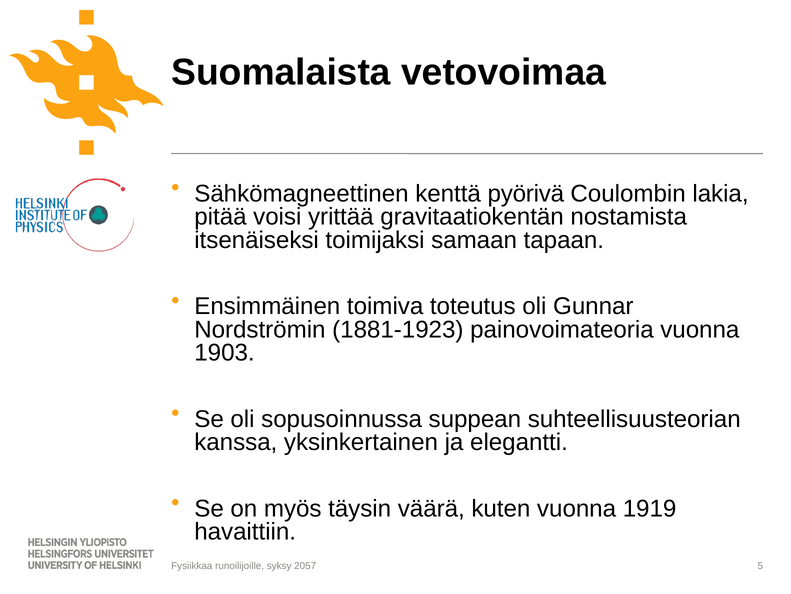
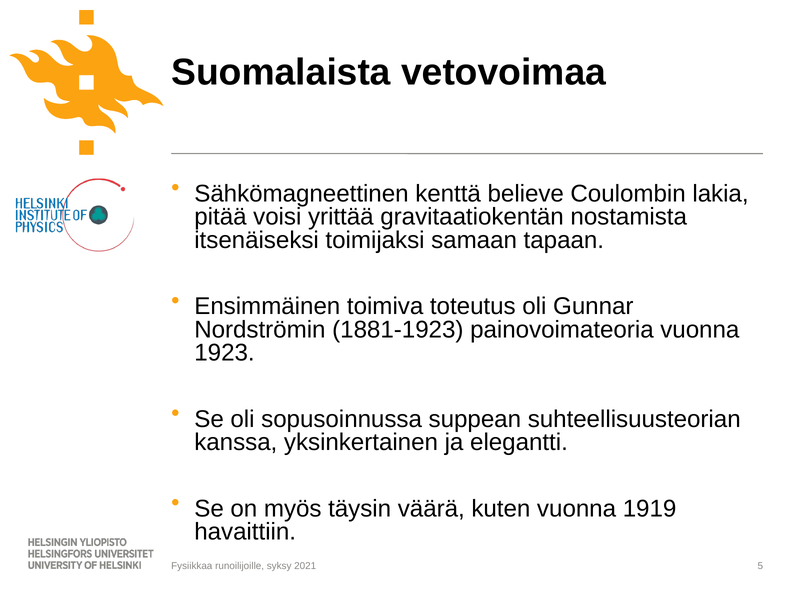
pyörivä: pyörivä -> believe (526, 194)
1903: 1903 -> 1923 (224, 353)
2057: 2057 -> 2021 (305, 565)
